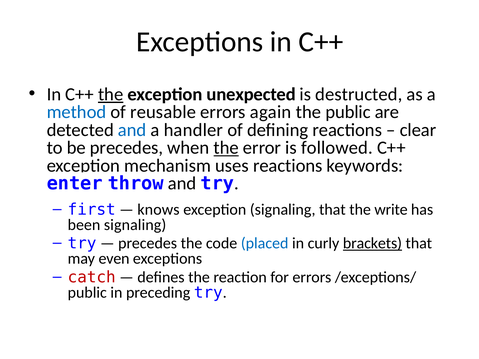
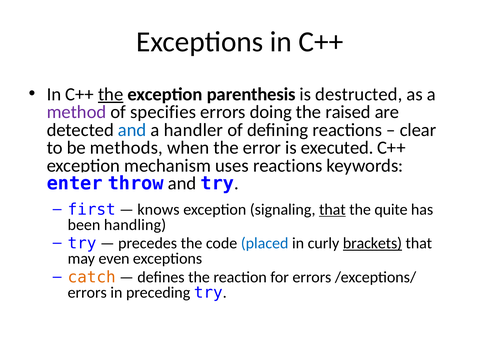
unexpected: unexpected -> parenthesis (251, 94)
method colour: blue -> purple (77, 112)
reusable: reusable -> specifies (163, 112)
again: again -> doing (271, 112)
the public: public -> raised (348, 112)
be precedes: precedes -> methods (126, 148)
the underline: present -> none (226, 148)
followed: followed -> executed (337, 148)
that underline: none -> present (332, 210)
write: write -> quite (391, 210)
been signaling: signaling -> handling (135, 225)
catch colour: red -> orange (92, 277)
public: public -> errors (87, 293)
